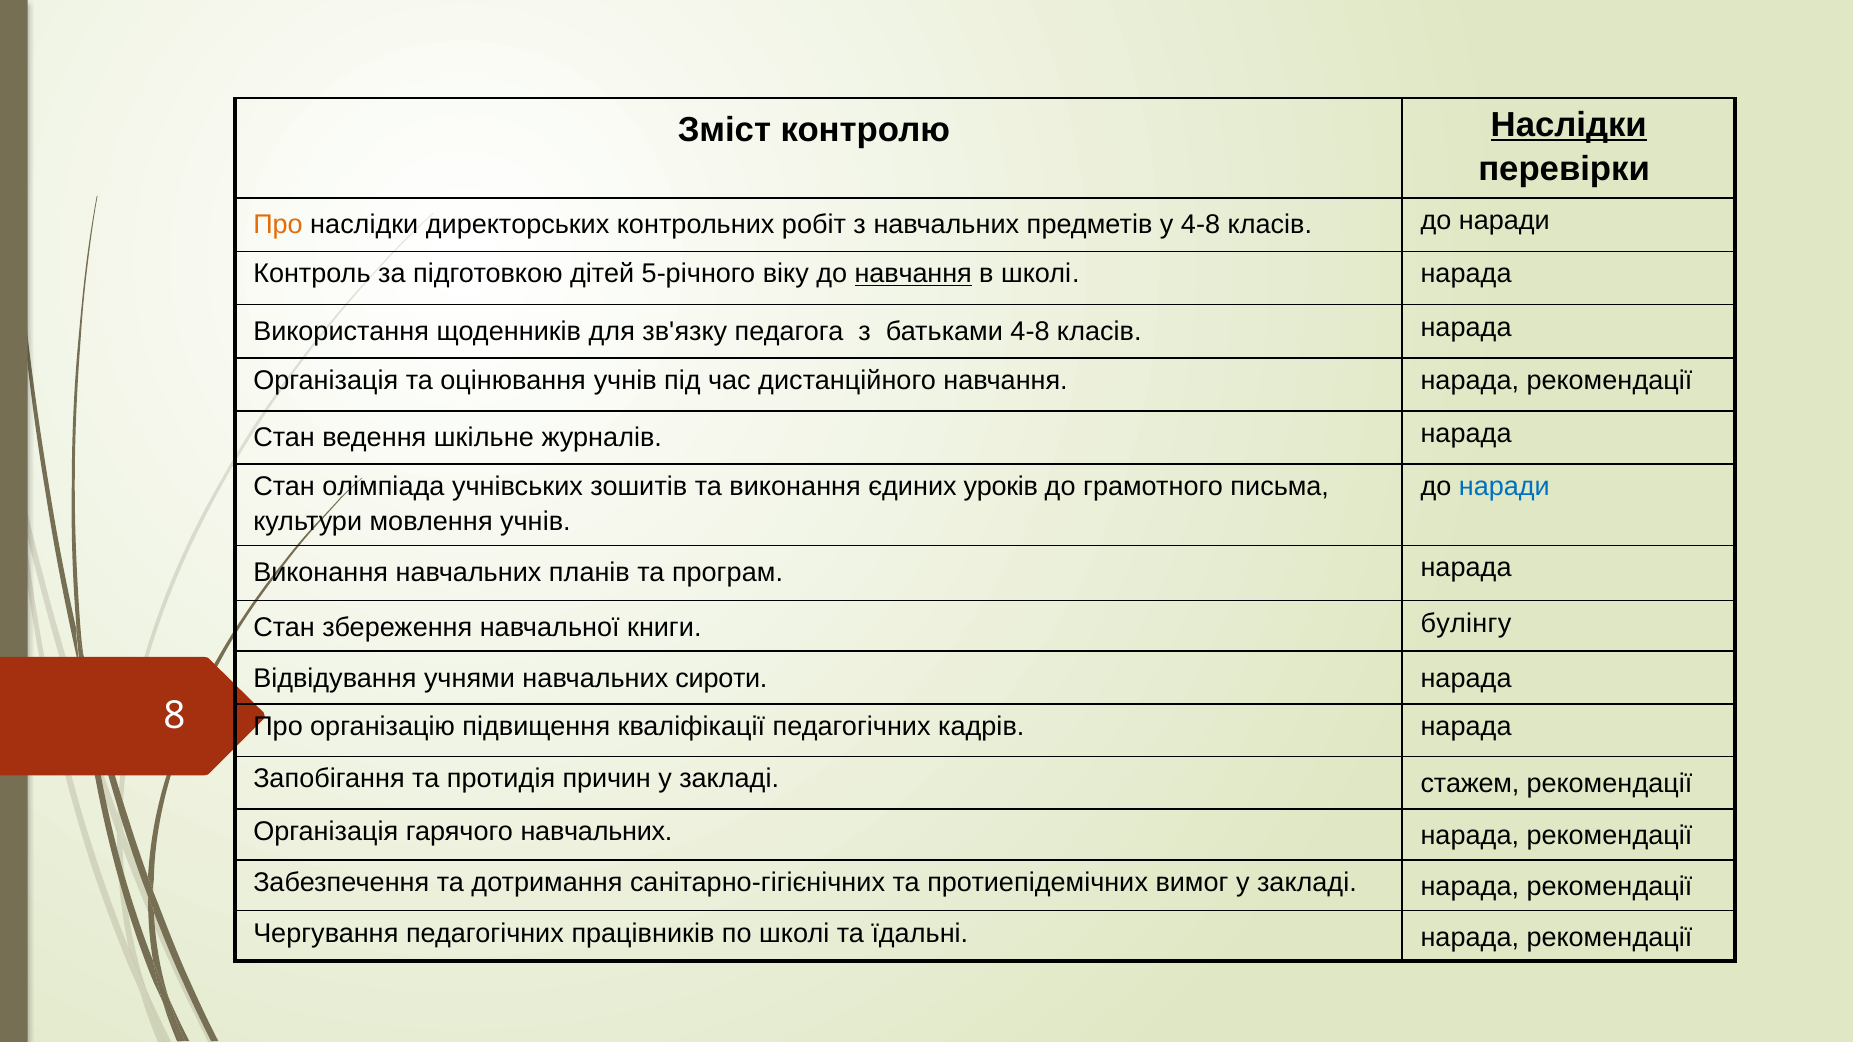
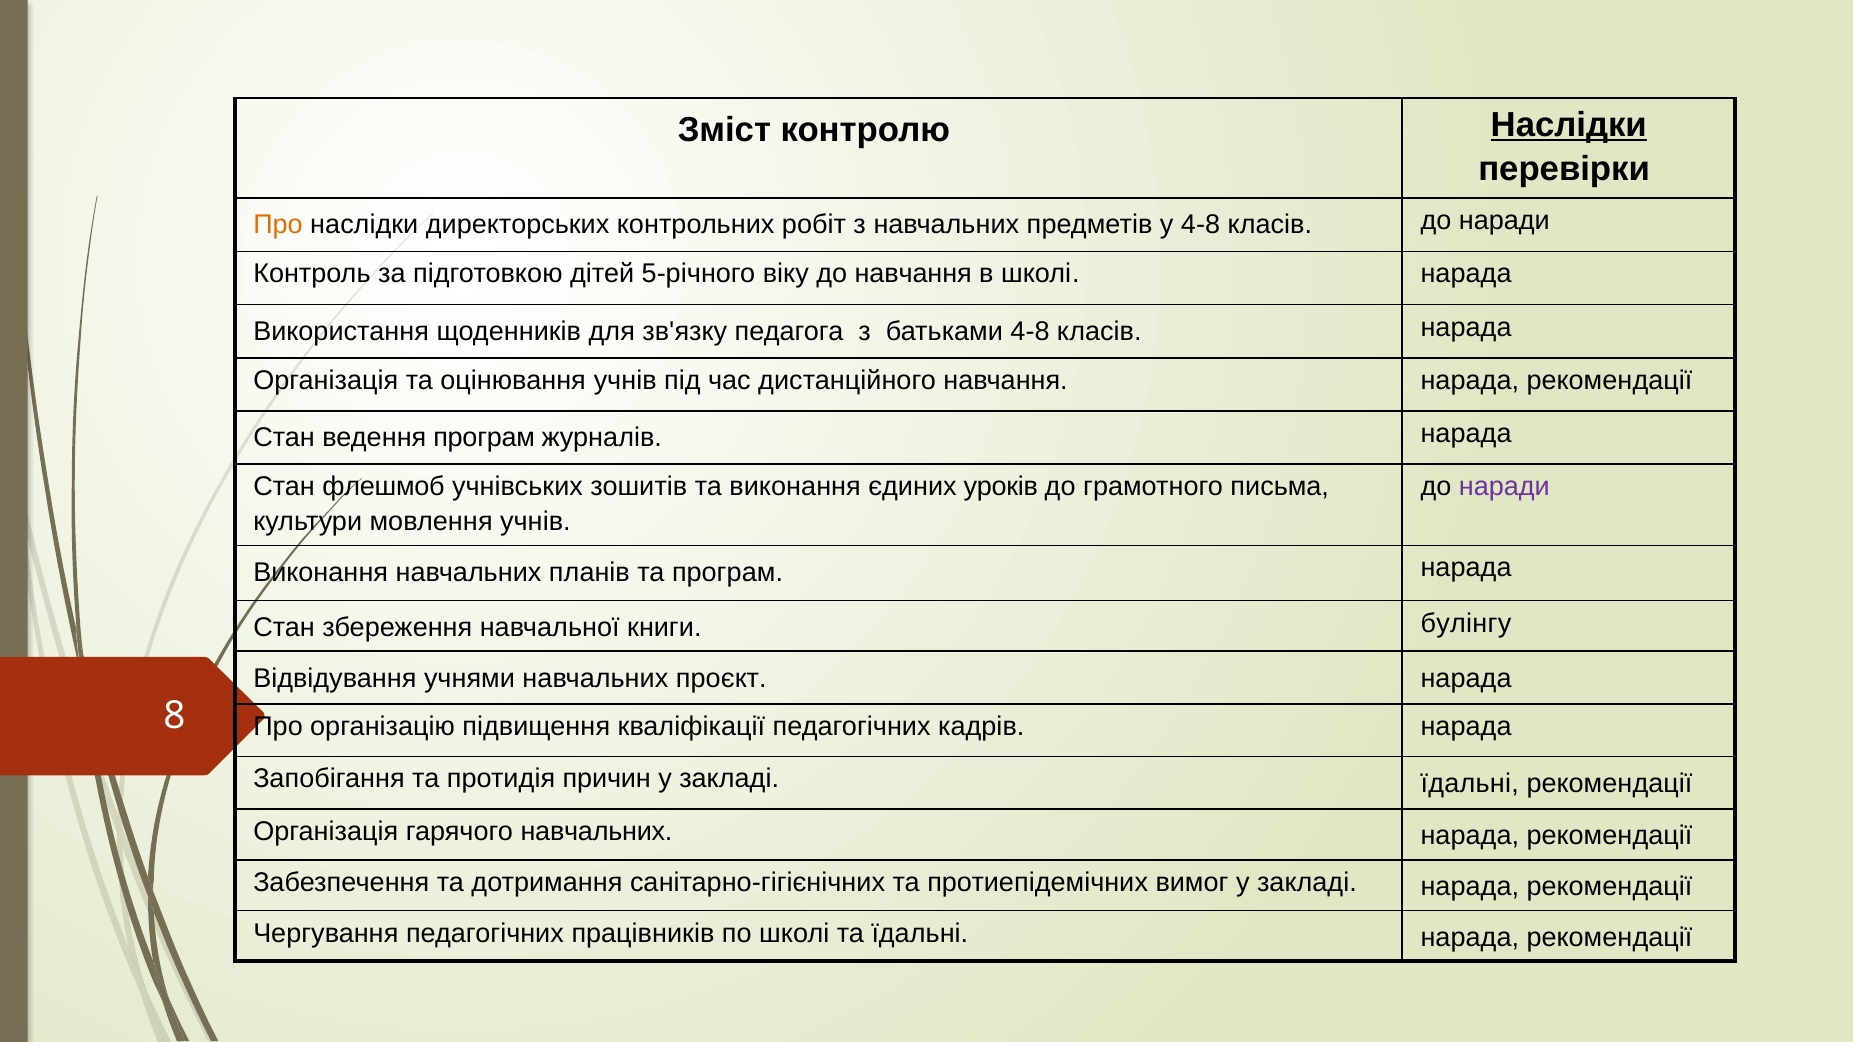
навчання underline: present -> none (913, 274)
ведення шкільне: шкільне -> програм (484, 438)
олімпіада: олімпіада -> флешмоб (383, 487)
наради colour: blue -> purple (1504, 487)
сироти: сироти -> проєкт (721, 678)
закладі стажем: стажем -> їдальні (1470, 784)
